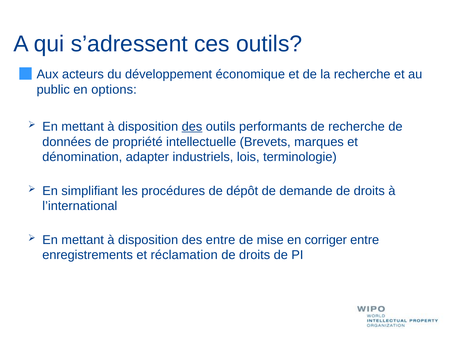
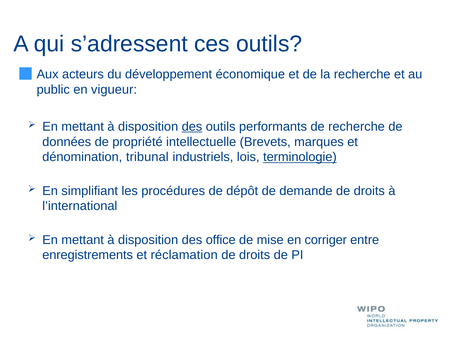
options: options -> vigueur (114, 90)
adapter: adapter -> tribunal (147, 157)
terminologie underline: none -> present (300, 157)
des entre: entre -> office (221, 239)
